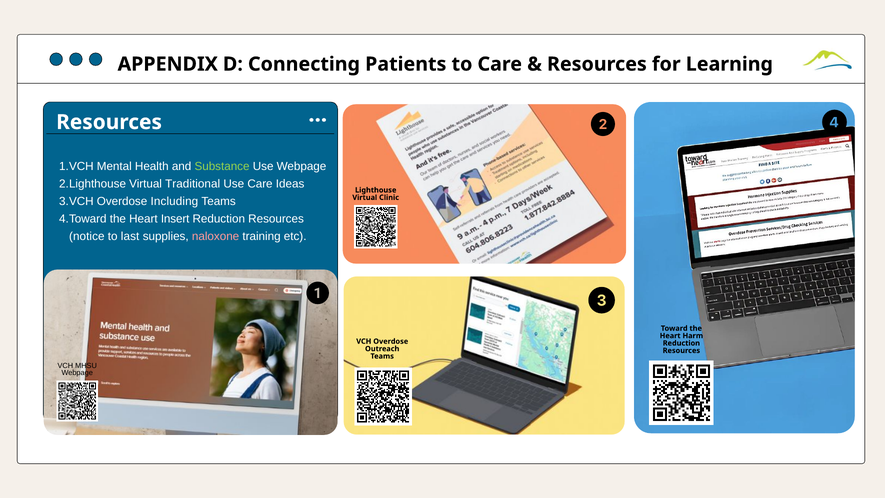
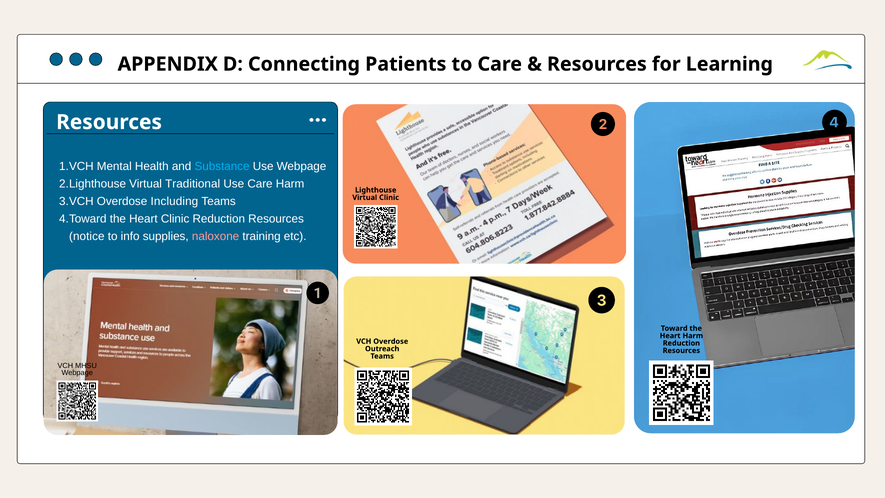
Substance colour: light green -> light blue (222, 166)
Care Ideas: Ideas -> Harm (290, 184)
Heart Insert: Insert -> Clinic (175, 219)
last: last -> info (130, 236)
